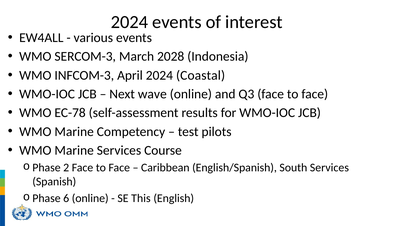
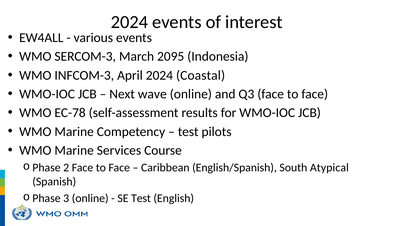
2028: 2028 -> 2095 (171, 57)
South Services: Services -> Atypical (329, 168)
6: 6 -> 3 (66, 198)
SE This: This -> Test (141, 198)
